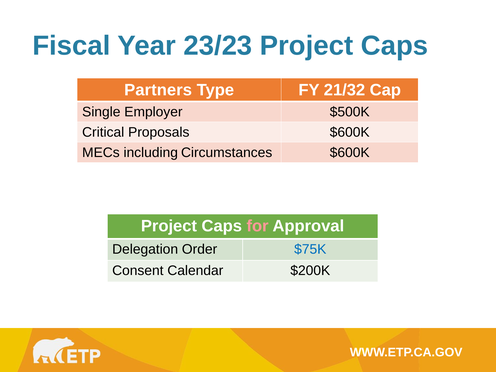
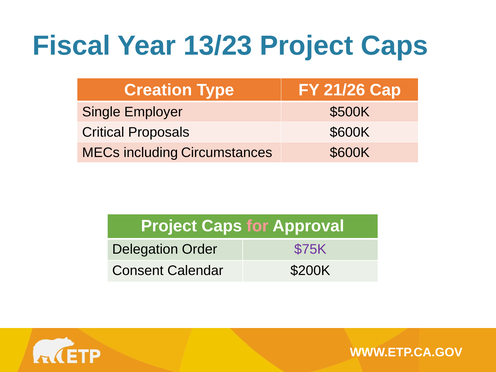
23/23: 23/23 -> 13/23 (218, 46)
Partners: Partners -> Creation (158, 90)
21/32: 21/32 -> 21/26 (344, 90)
$75K colour: blue -> purple (310, 249)
